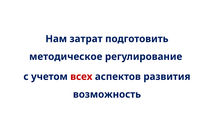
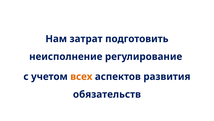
методическое: методическое -> неисполнение (66, 56)
всех colour: red -> orange (81, 76)
возможность: возможность -> обязательств (107, 94)
